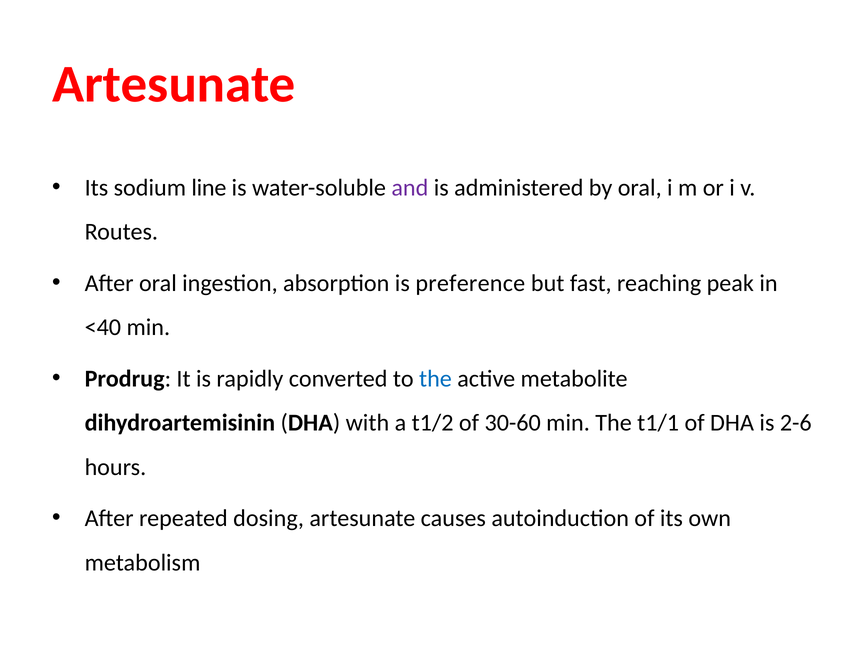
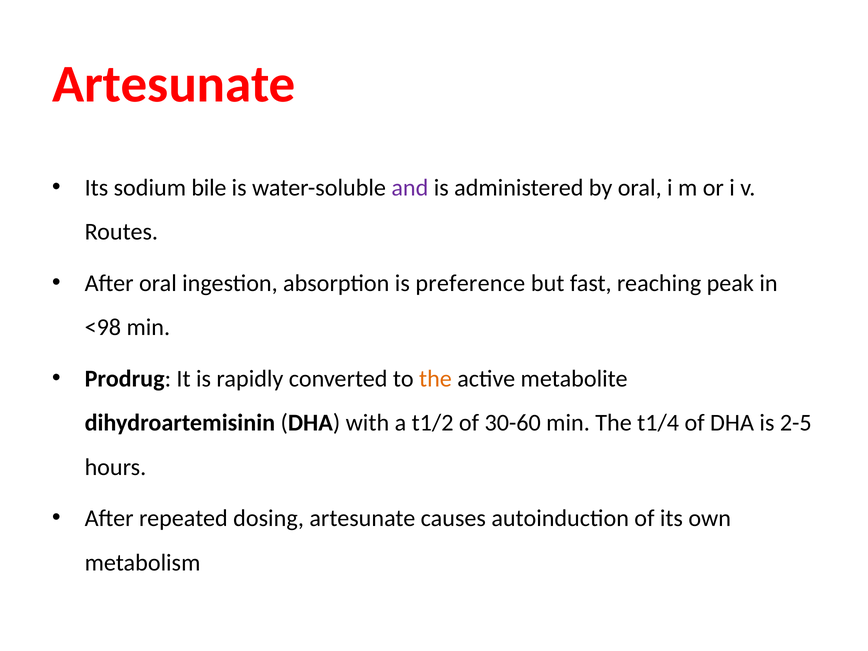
line: line -> bile (209, 188)
<40: <40 -> <98 (103, 327)
the colour: blue -> orange (435, 379)
t1/1: t1/1 -> t1/4 (658, 423)
2-6: 2-6 -> 2-5 (796, 423)
